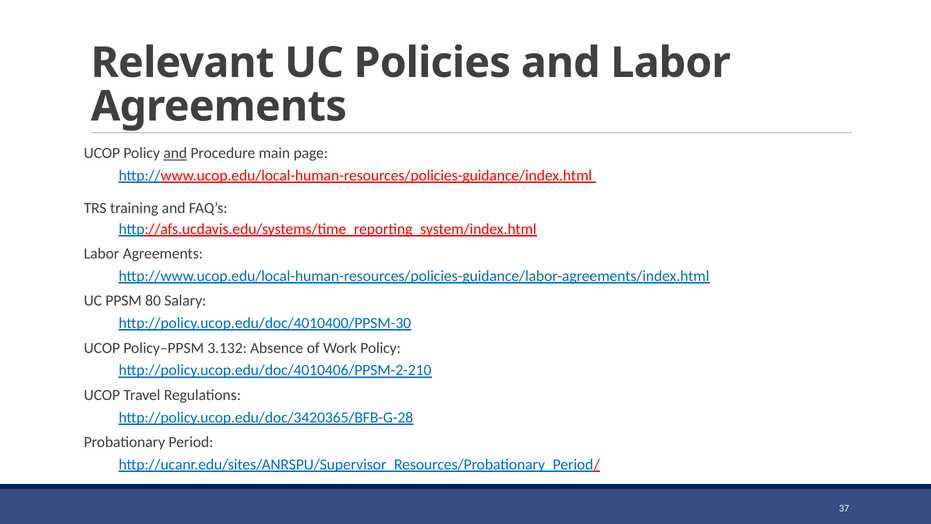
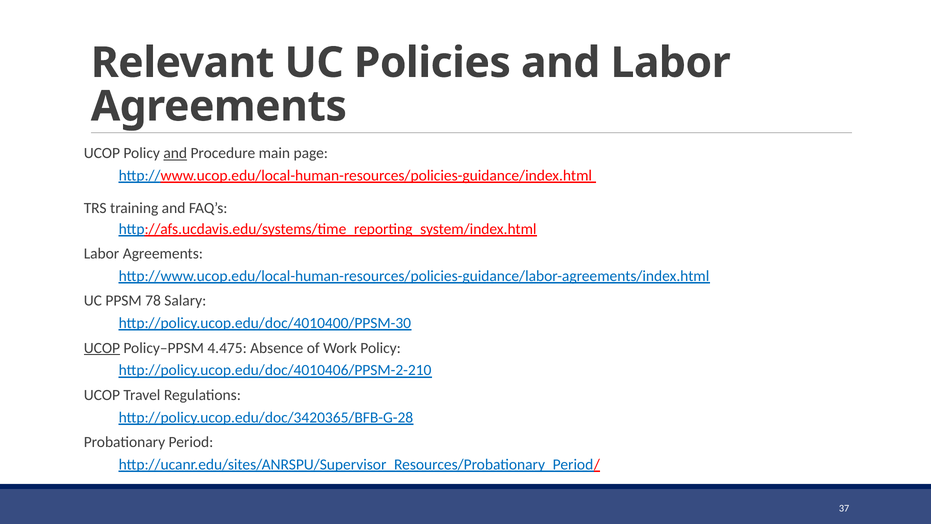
80: 80 -> 78 (153, 301)
UCOP underline: none -> present (102, 348)
3.132: 3.132 -> 4.475 (227, 348)
